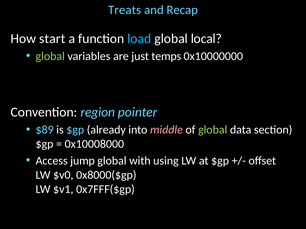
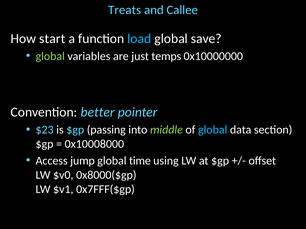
Recap: Recap -> Callee (182, 10)
local: local -> save (206, 39)
region: region -> better (98, 113)
$89: $89 -> $23 (45, 130)
already: already -> passing (106, 130)
middle colour: pink -> light green (166, 130)
global colour: light green -> light blue (213, 130)
with: with -> time (140, 161)
